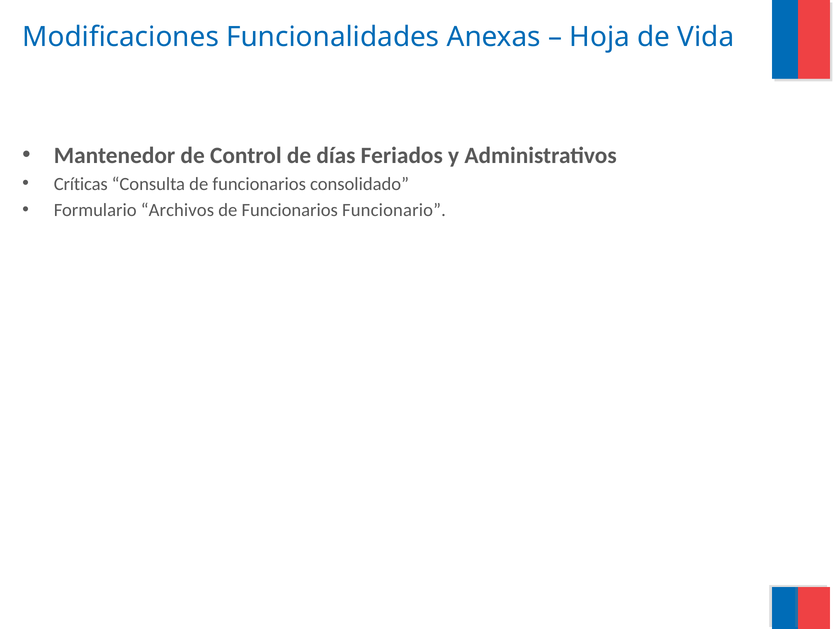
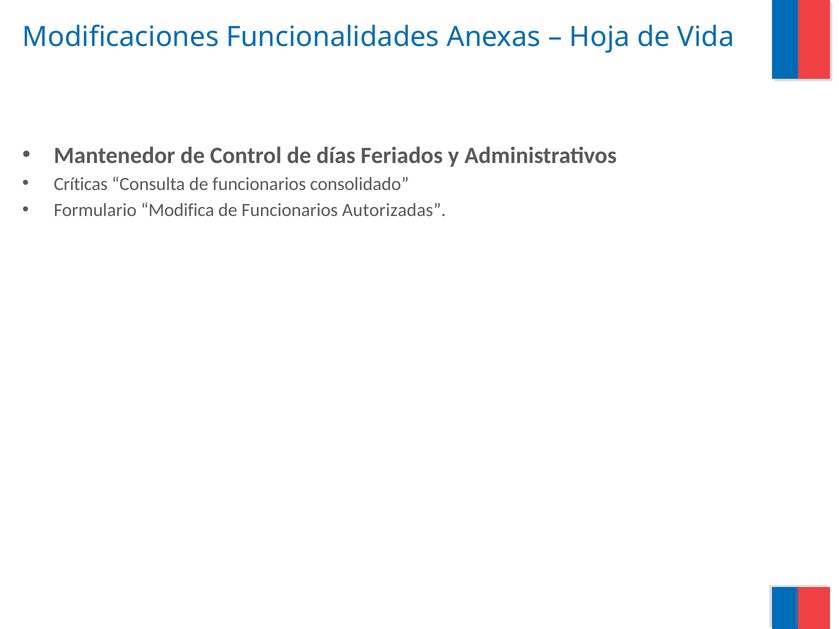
Archivos: Archivos -> Modifica (178, 210)
Funcionario: Funcionario -> Autorizadas (394, 210)
